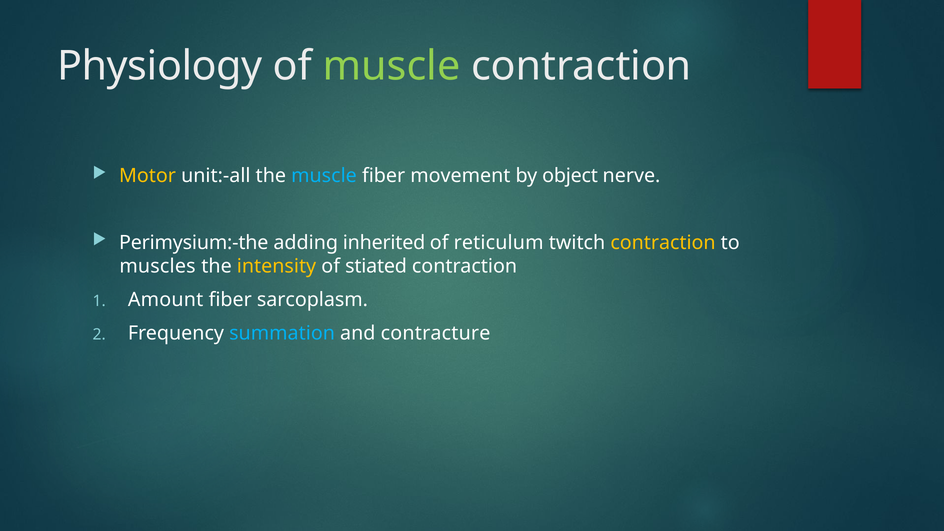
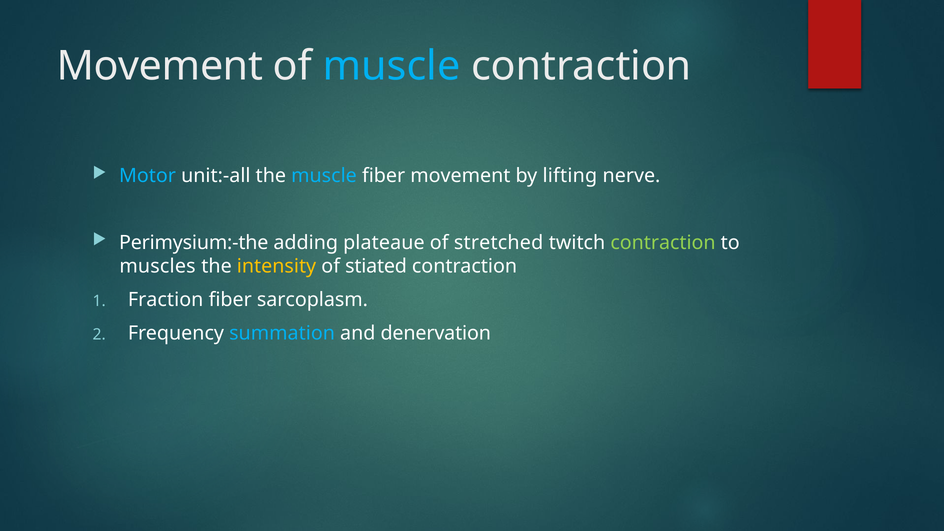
Physiology: Physiology -> Movement (160, 66)
muscle colour: light green -> light blue (392, 66)
Motor colour: yellow -> light blue (148, 176)
object: object -> lifting (570, 176)
inherited: inherited -> plateaue (384, 243)
reticulum: reticulum -> stretched (499, 243)
contraction colour: yellow -> light green (663, 243)
Amount: Amount -> Fraction (166, 300)
contracture: contracture -> denervation (436, 333)
